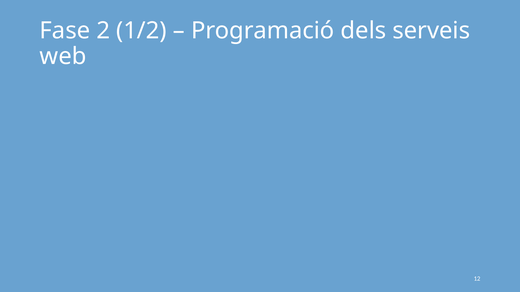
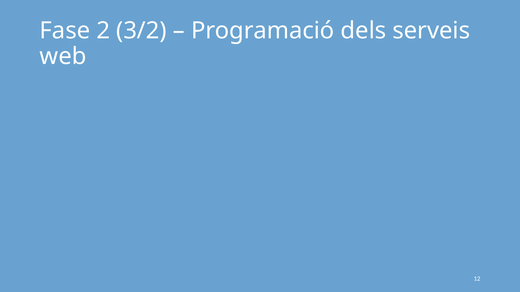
1/2: 1/2 -> 3/2 (141, 31)
